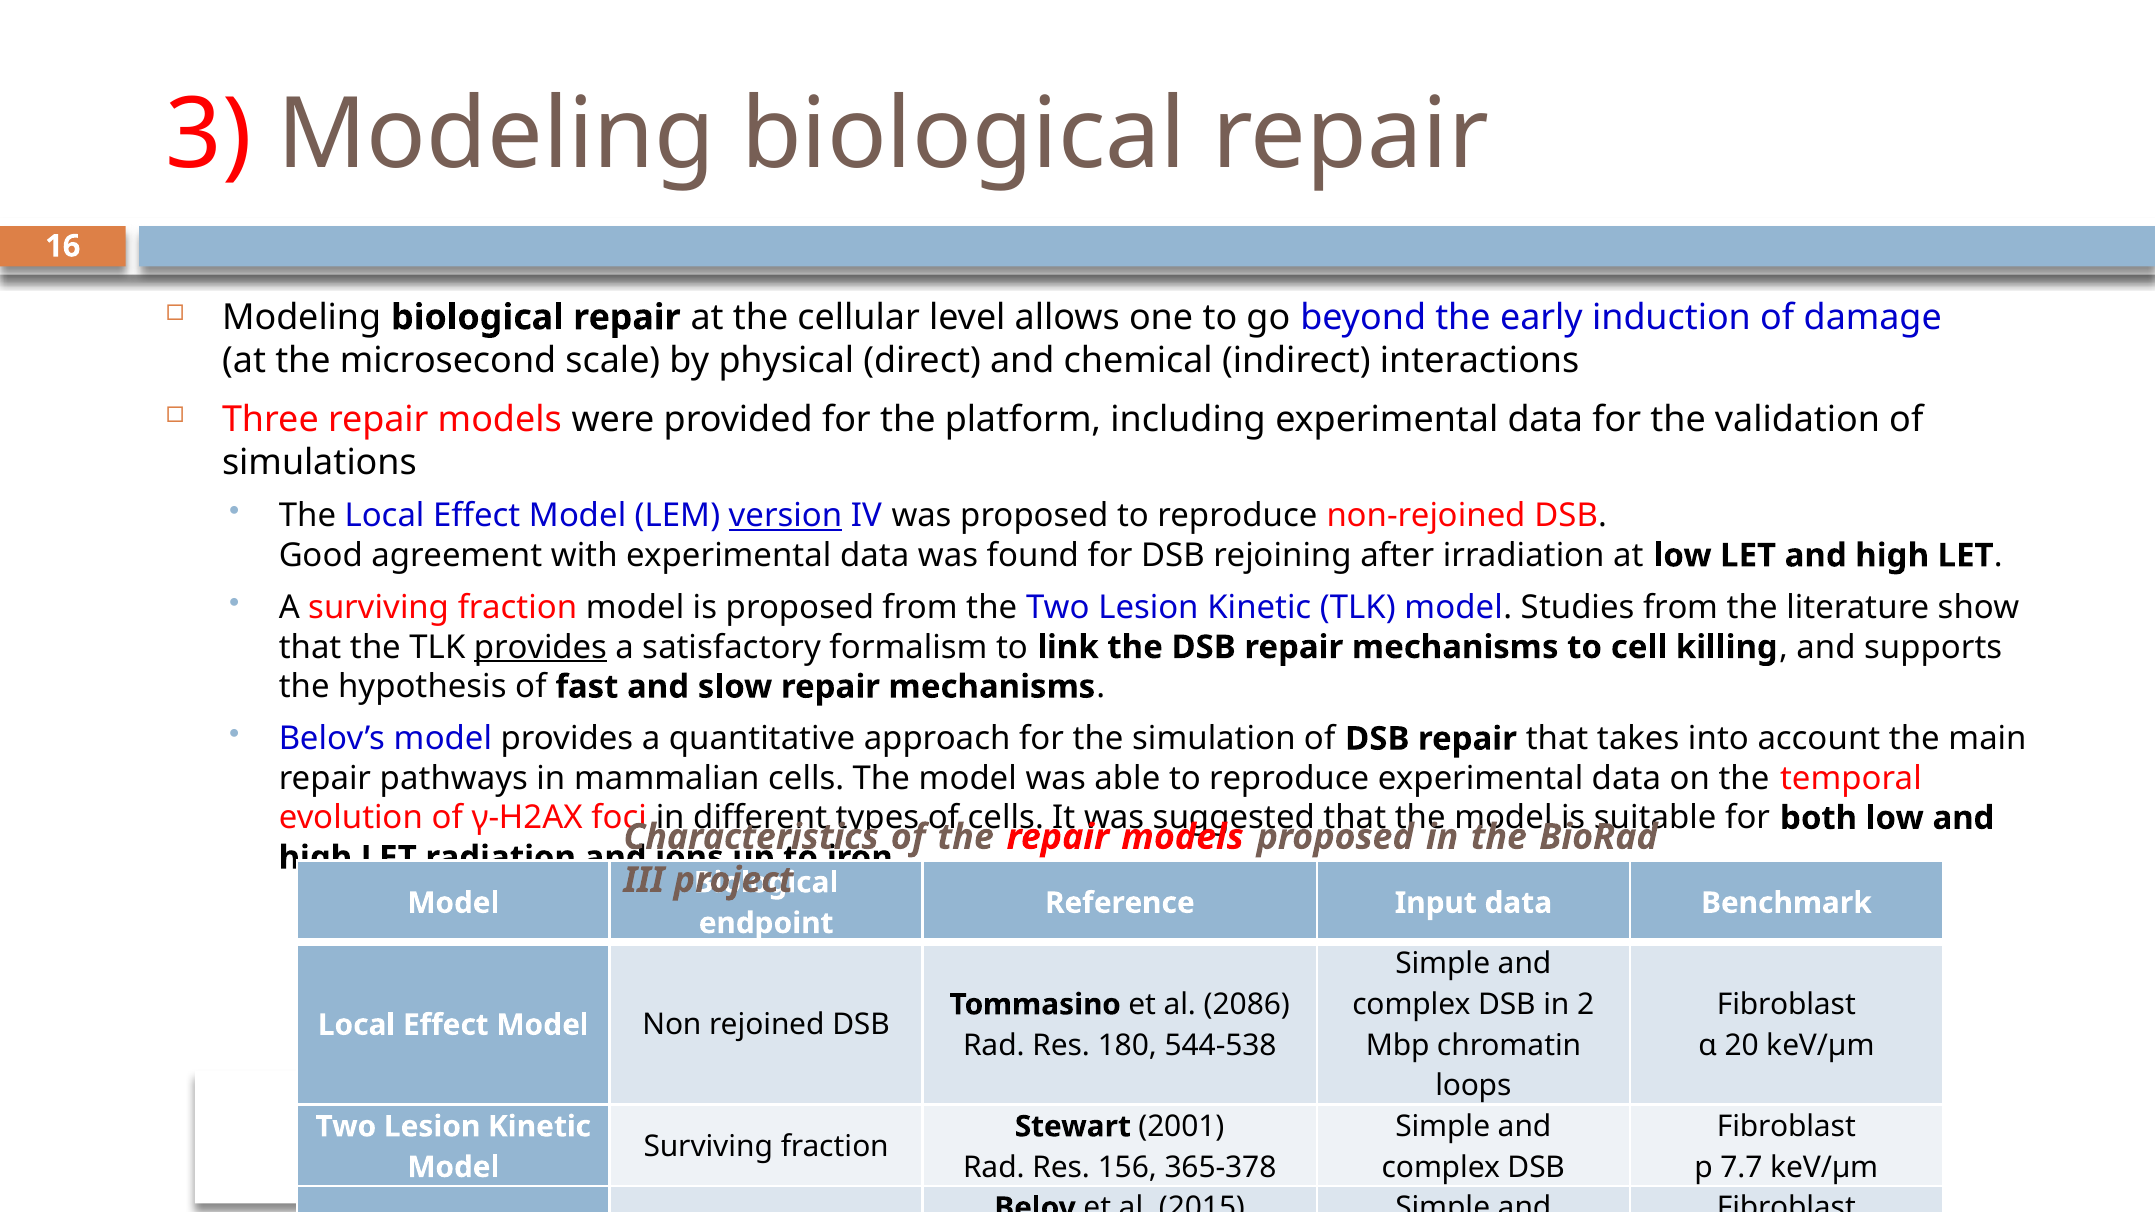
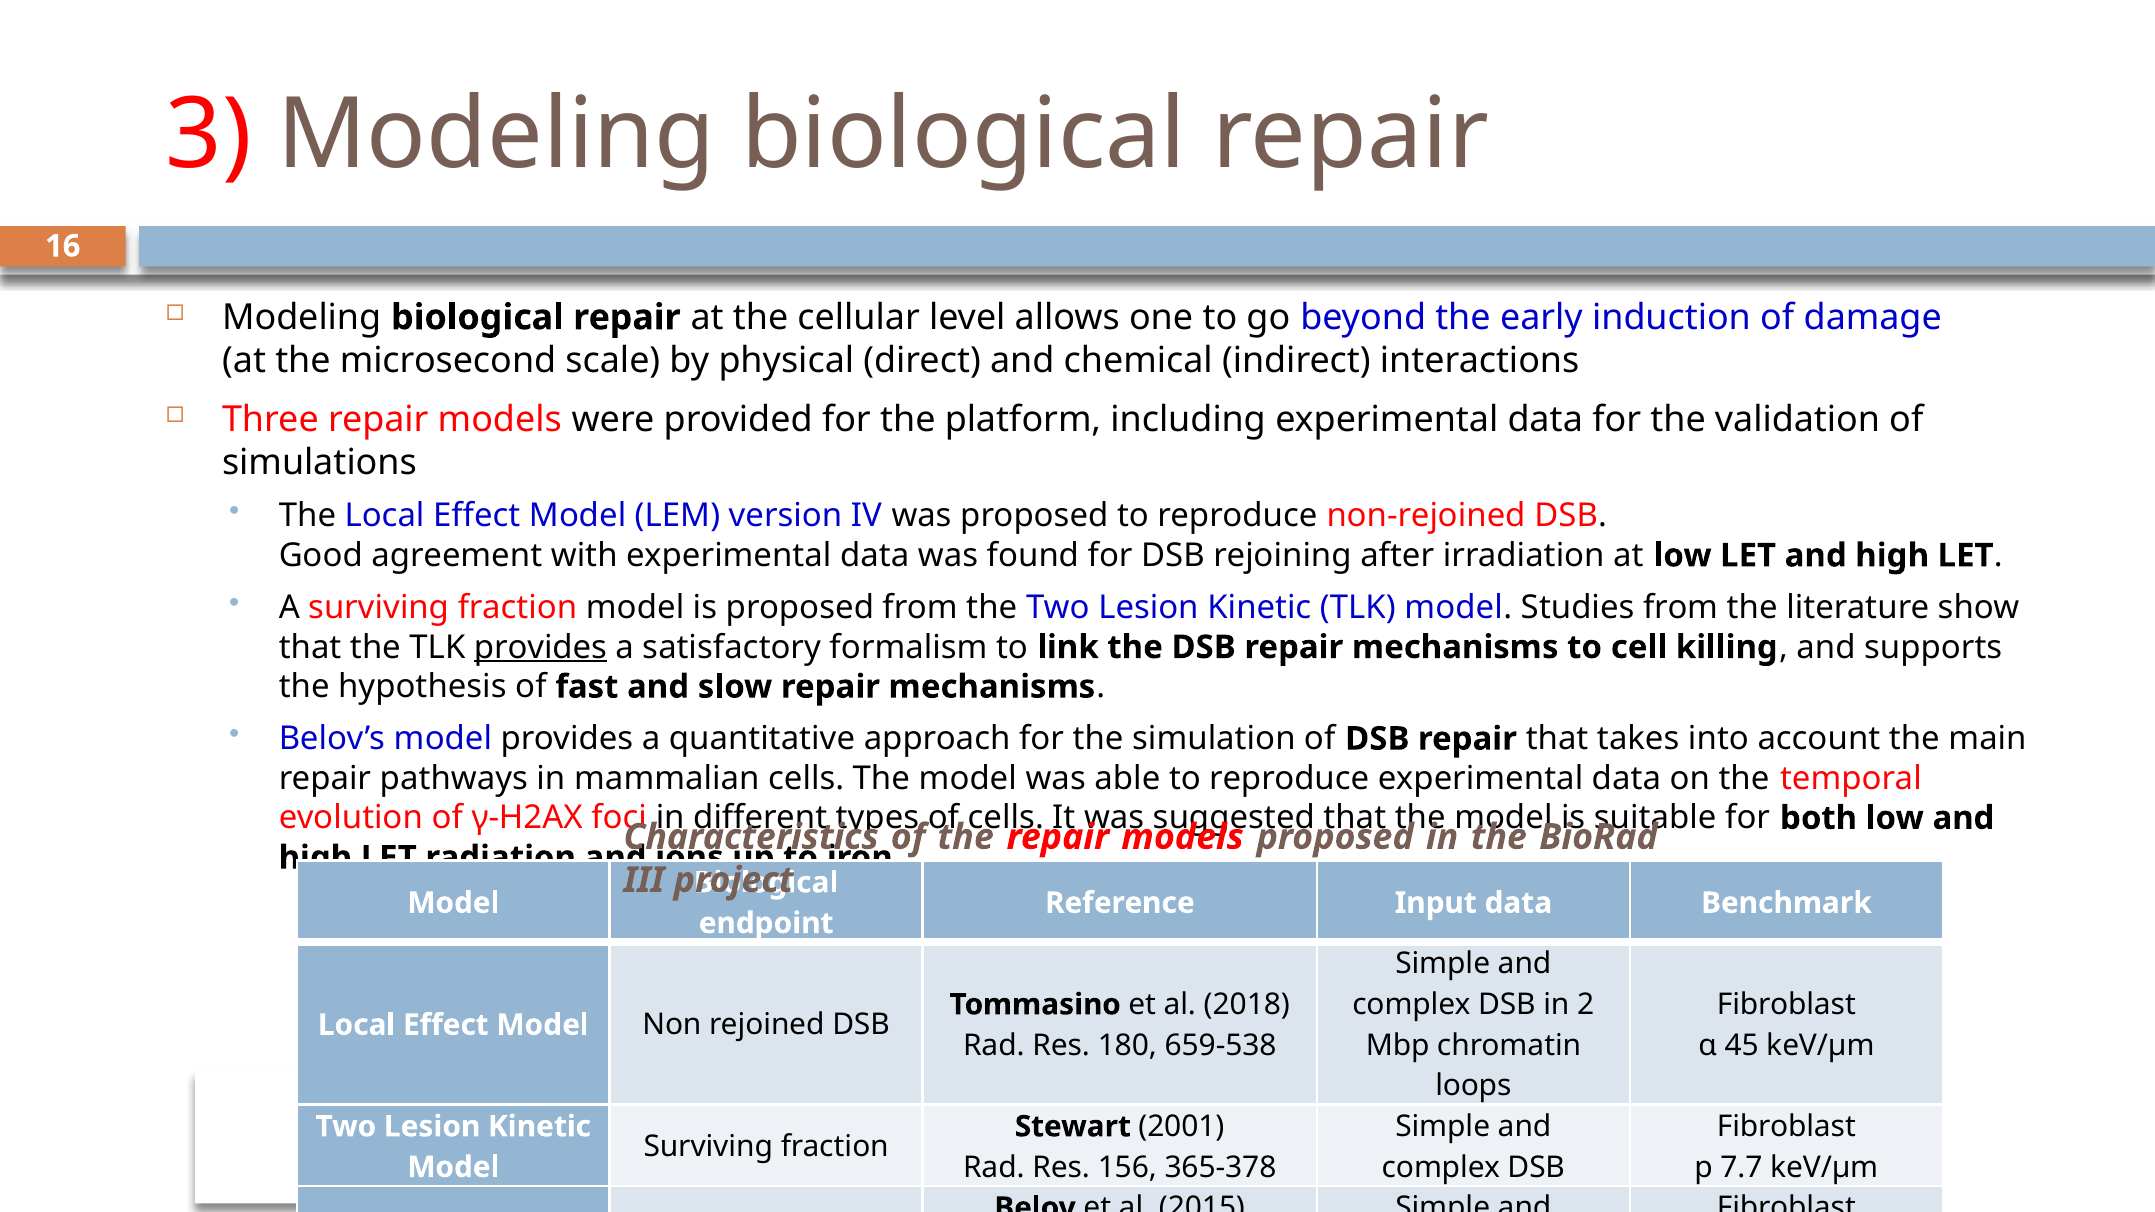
version underline: present -> none (785, 516)
2086: 2086 -> 2018 (1247, 1005)
544-538: 544-538 -> 659-538 (1221, 1045)
20: 20 -> 45 (1742, 1045)
